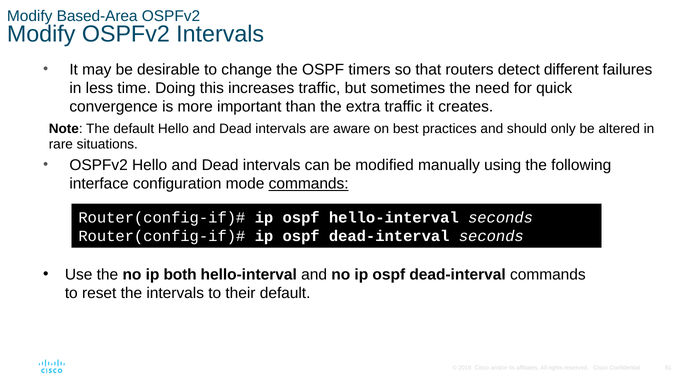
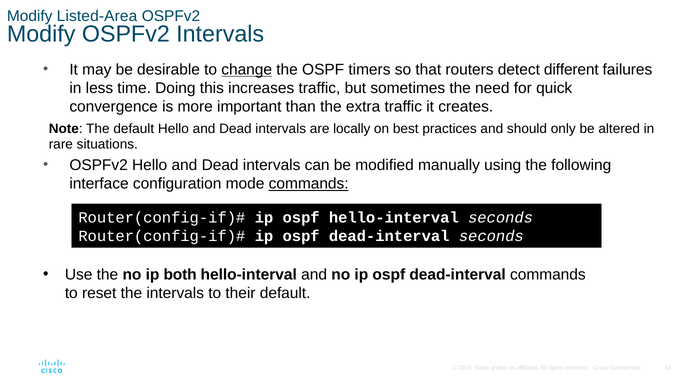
Based-Area: Based-Area -> Listed-Area (97, 16)
change underline: none -> present (247, 70)
aware: aware -> locally (352, 129)
